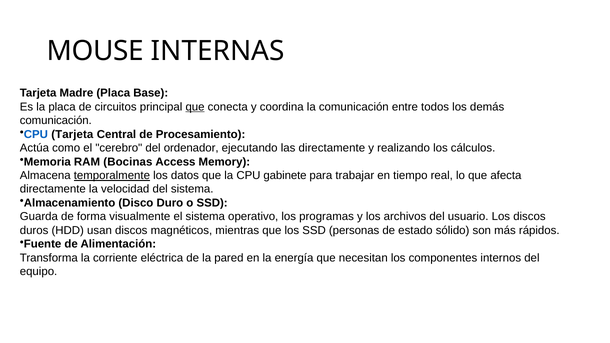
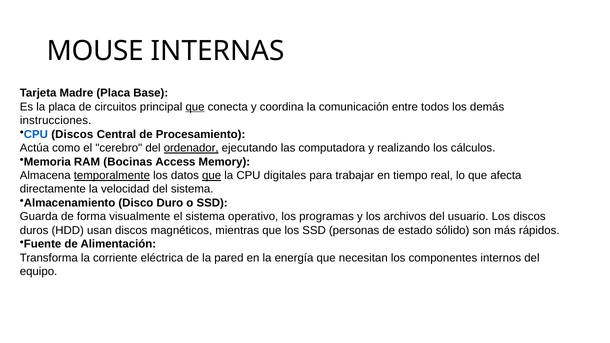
comunicación: comunicación -> instrucciones (56, 121)
CPU Tarjeta: Tarjeta -> Discos (72, 134)
ordenador underline: none -> present (191, 148)
las directamente: directamente -> computadora (332, 148)
que underline: none -> present (212, 176)
gabinete: gabinete -> digitales (285, 176)
